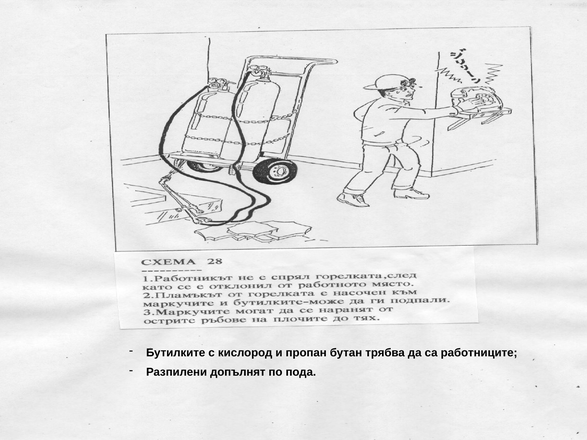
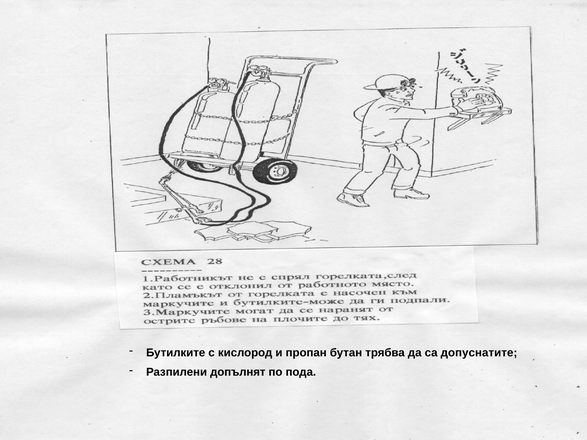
работниците: работниците -> допуснатите (479, 353)
